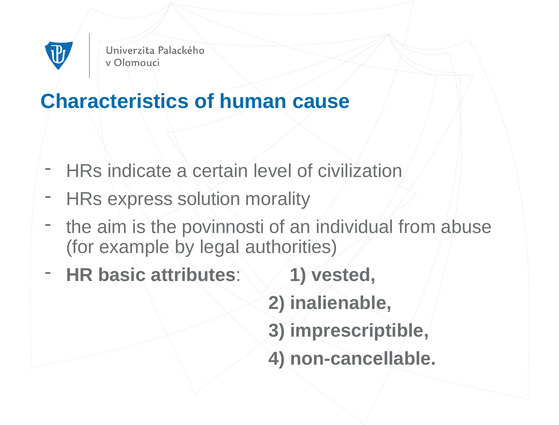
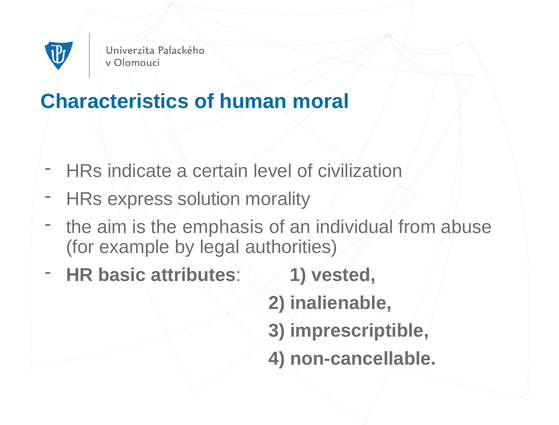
cause: cause -> moral (321, 101)
povinnosti: povinnosti -> emphasis (223, 227)
